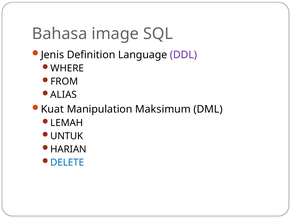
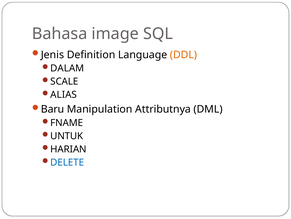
DDL colour: purple -> orange (184, 55)
WHERE: WHERE -> DALAM (67, 68)
FROM: FROM -> SCALE (64, 81)
Kuat: Kuat -> Baru (53, 109)
Maksimum: Maksimum -> Attributnya (163, 109)
LEMAH: LEMAH -> FNAME (67, 122)
